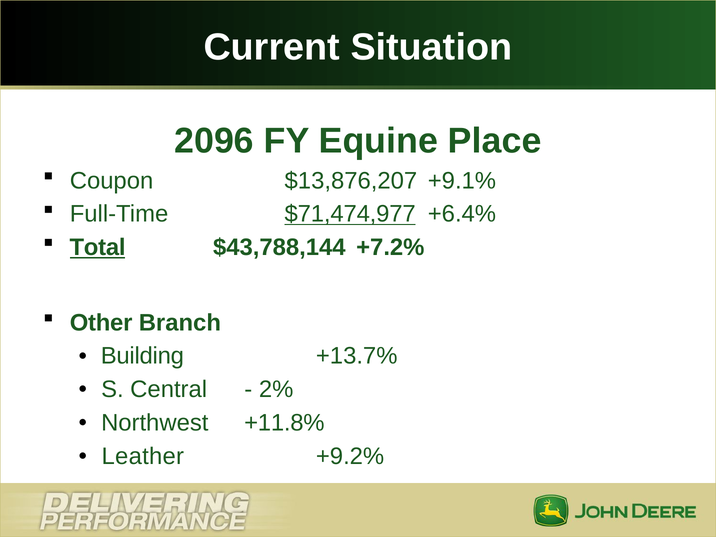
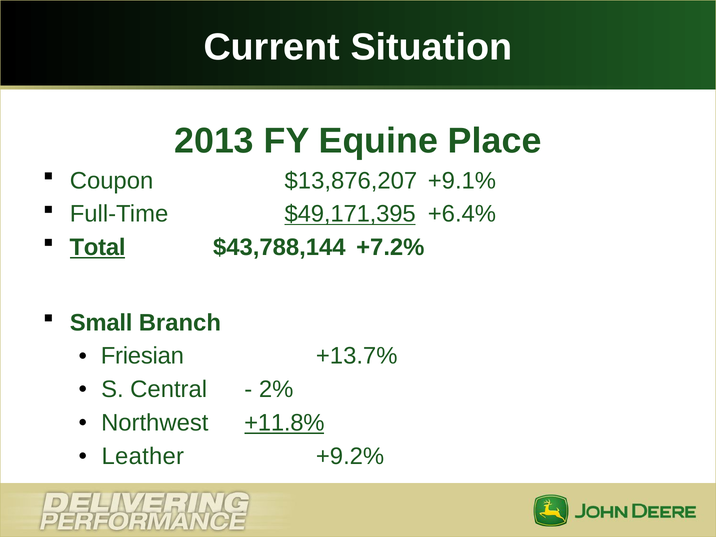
2096: 2096 -> 2013 (214, 141)
$71,474,977: $71,474,977 -> $49,171,395 (350, 214)
Other: Other -> Small (101, 323)
Building: Building -> Friesian (142, 356)
+11.8% underline: none -> present (284, 423)
